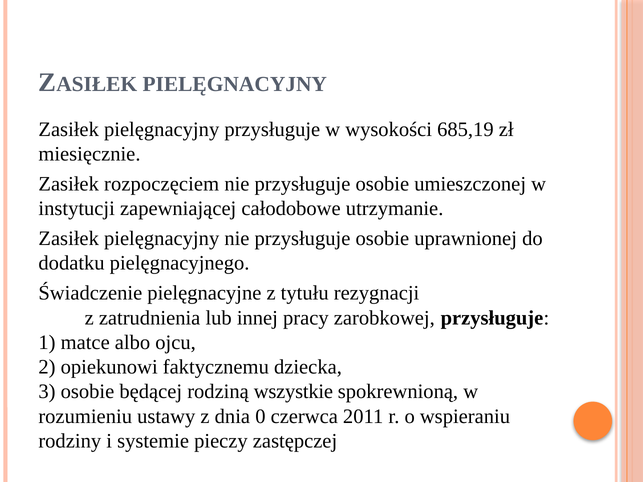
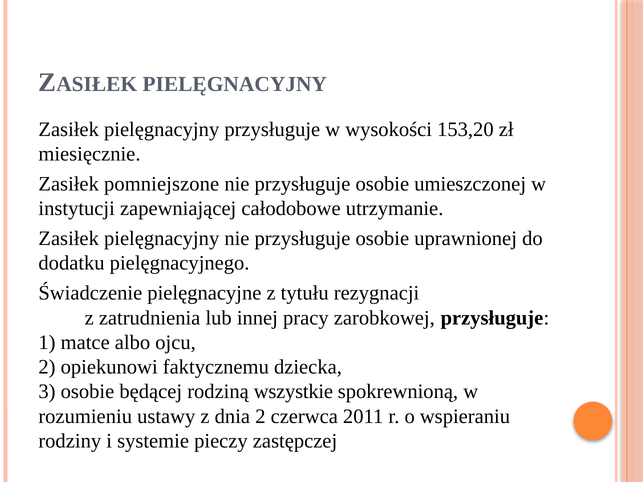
685,19: 685,19 -> 153,20 (465, 129)
rozpoczęciem: rozpoczęciem -> pomniejszone (162, 184)
dnia 0: 0 -> 2 (260, 416)
